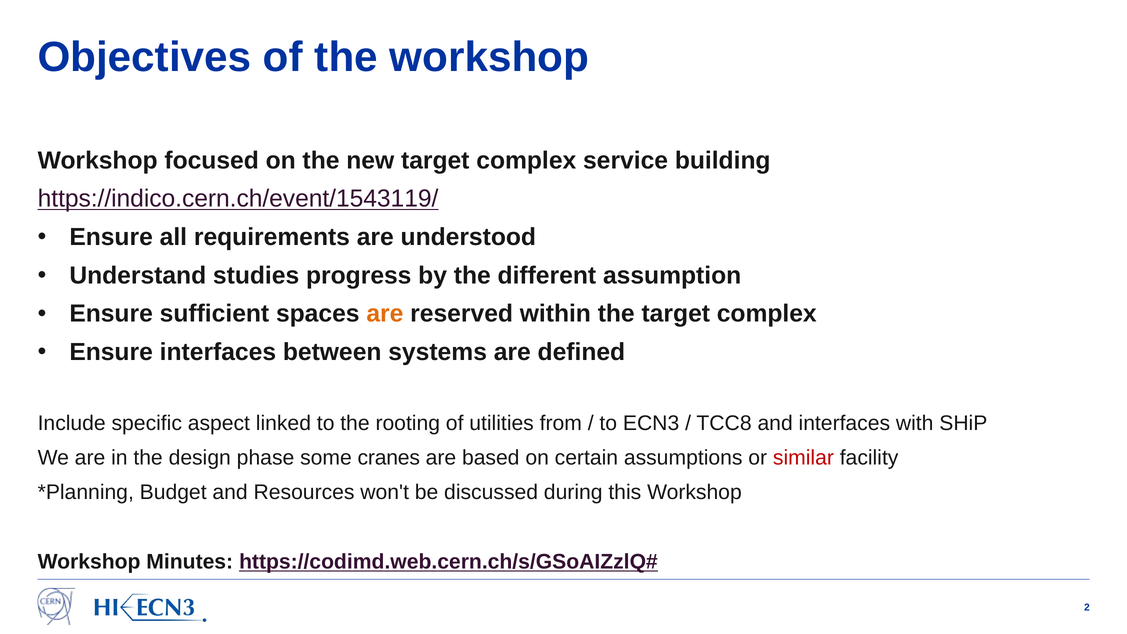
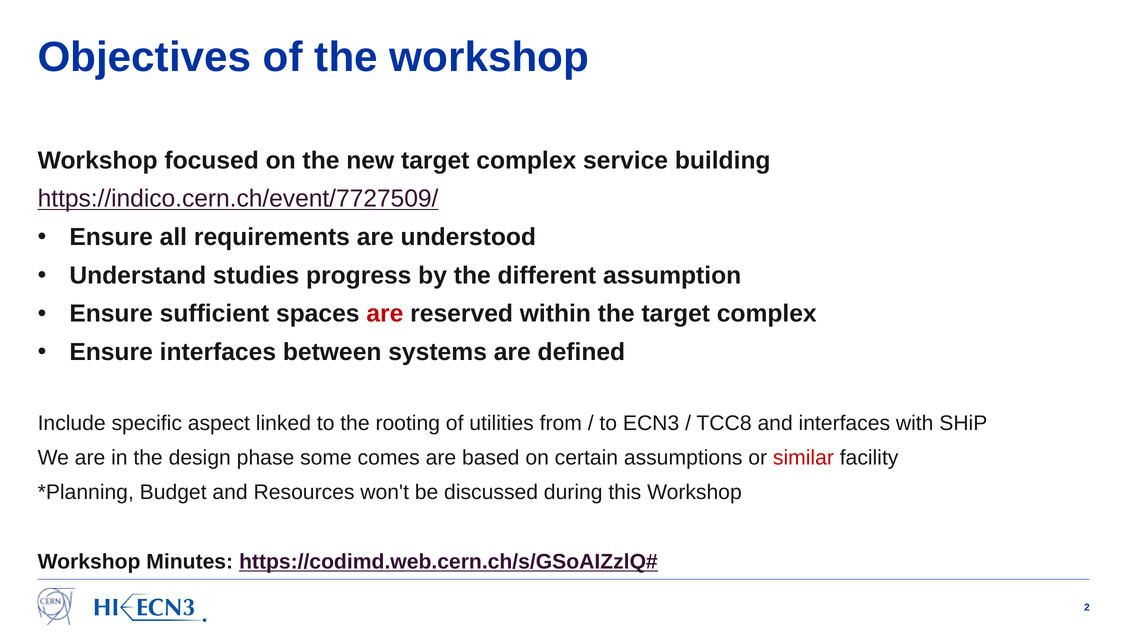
https://indico.cern.ch/event/1543119/: https://indico.cern.ch/event/1543119/ -> https://indico.cern.ch/event/7727509/ (238, 199)
are colour: orange -> red (385, 314)
cranes: cranes -> comes (389, 458)
